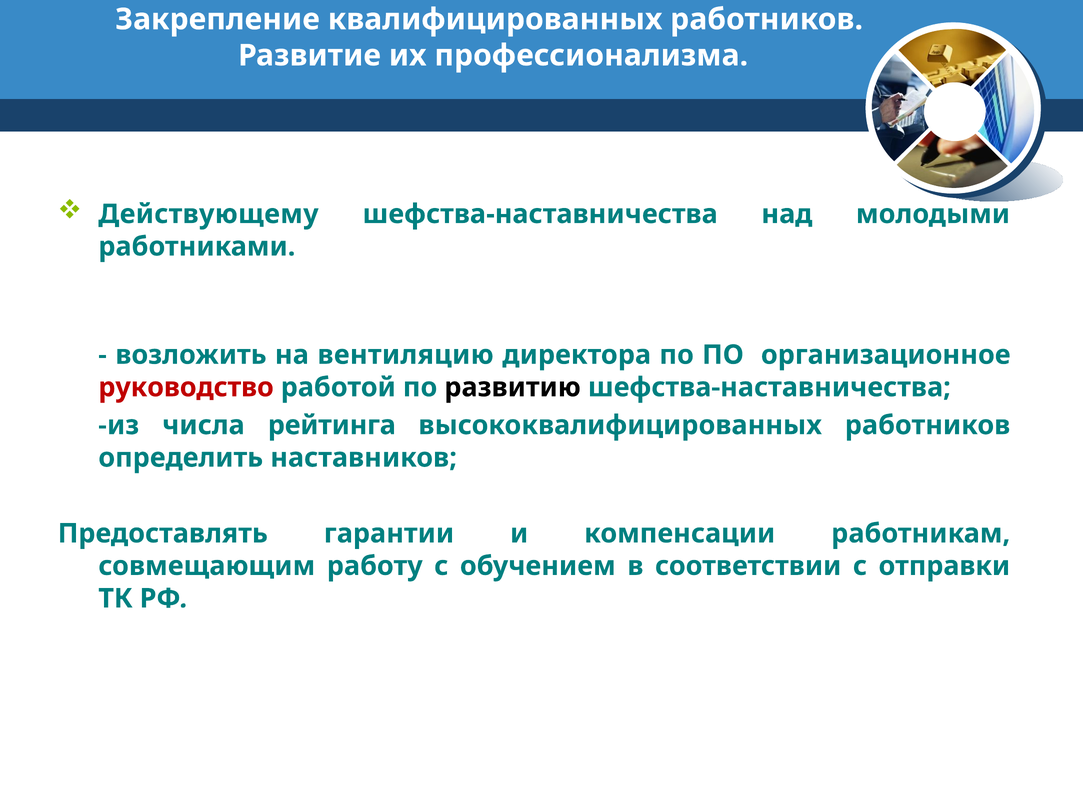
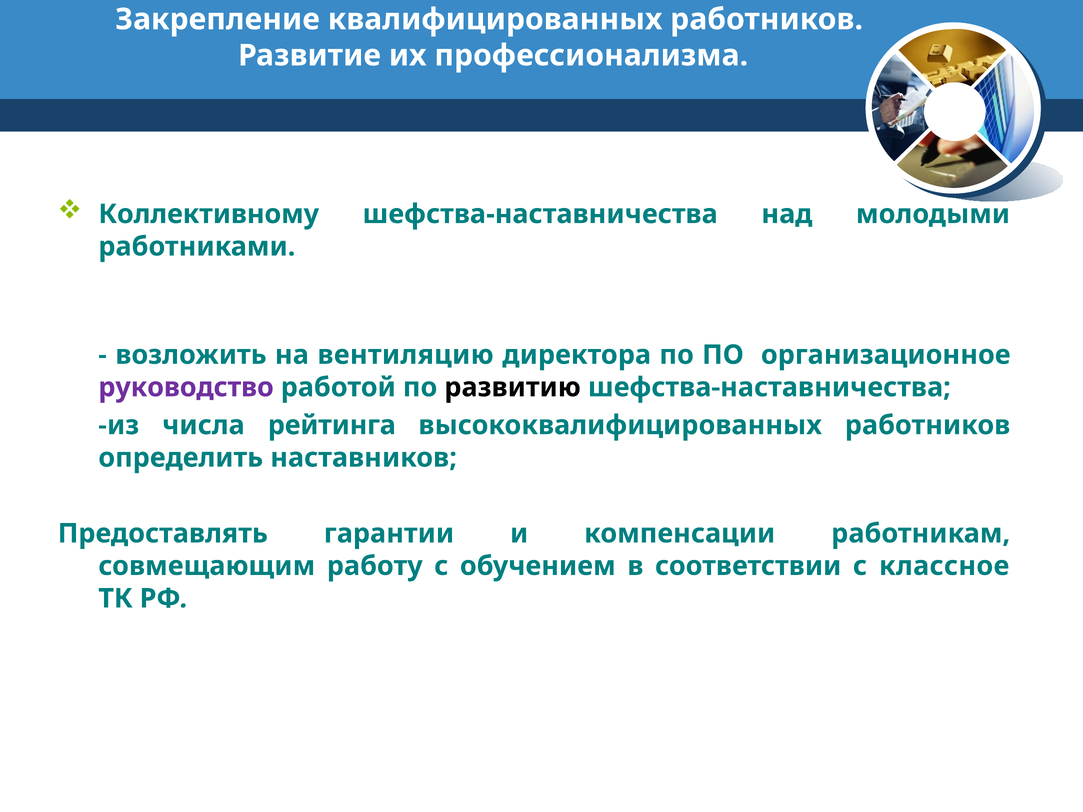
Действующему: Действующему -> Коллективному (209, 214)
руководство colour: red -> purple (186, 387)
отправки: отправки -> классное (944, 566)
